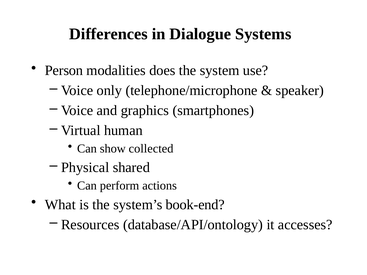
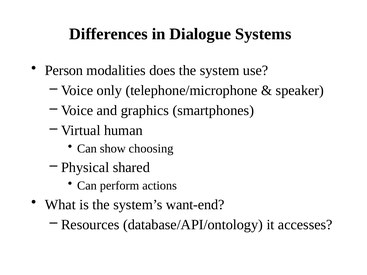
collected: collected -> choosing (151, 149)
book-end: book-end -> want-end (195, 205)
